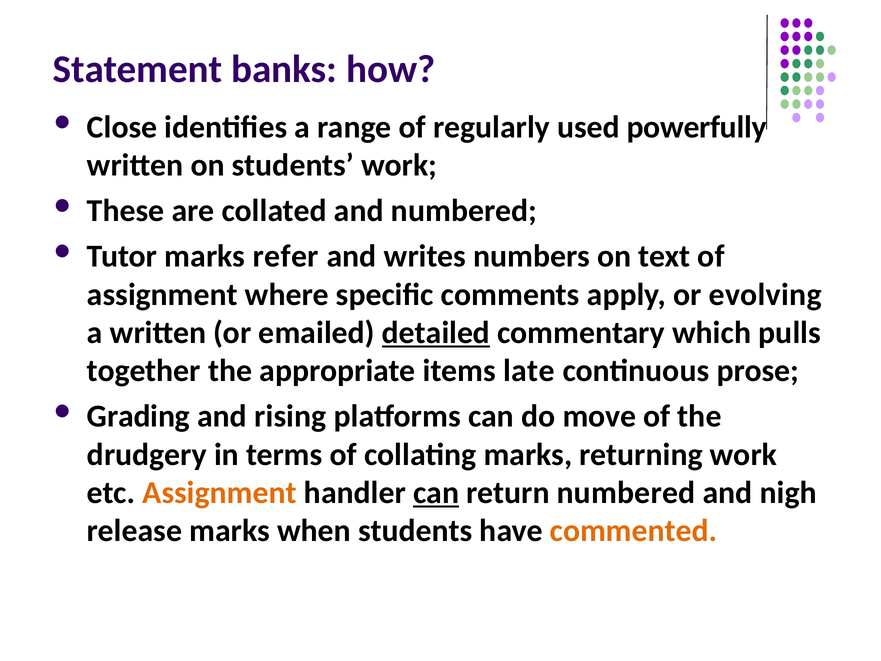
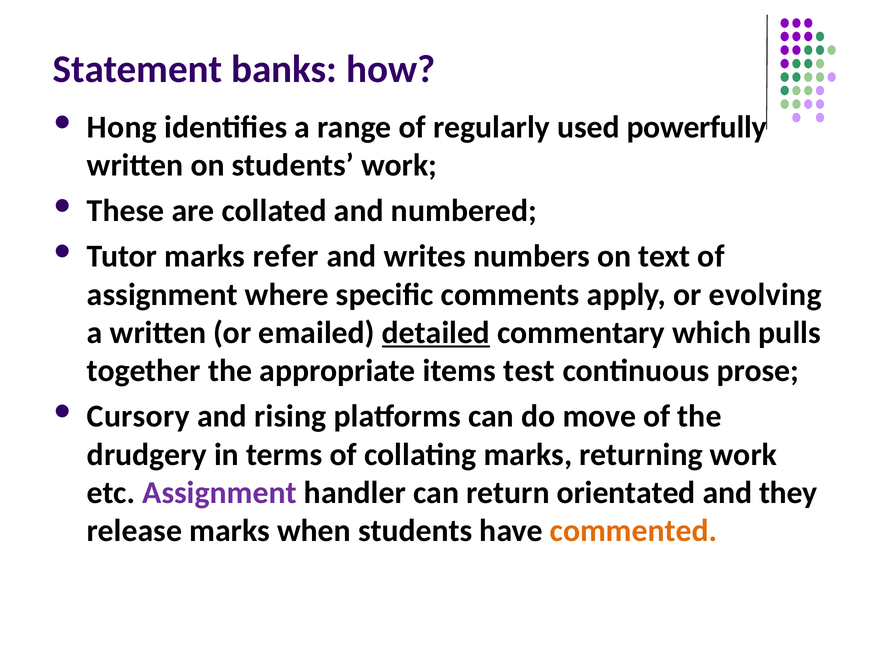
Close: Close -> Hong (122, 127)
late: late -> test (529, 371)
Grading: Grading -> Cursory (138, 416)
Assignment colour: orange -> purple (220, 493)
can underline: present -> none (436, 493)
return numbered: numbered -> orientated (626, 493)
nigh: nigh -> they (788, 493)
